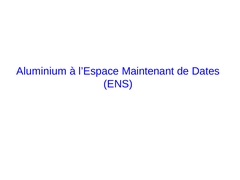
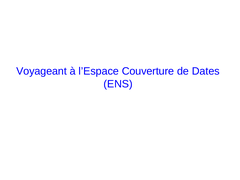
Aluminium: Aluminium -> Voyageant (42, 71)
Maintenant: Maintenant -> Couverture (148, 71)
